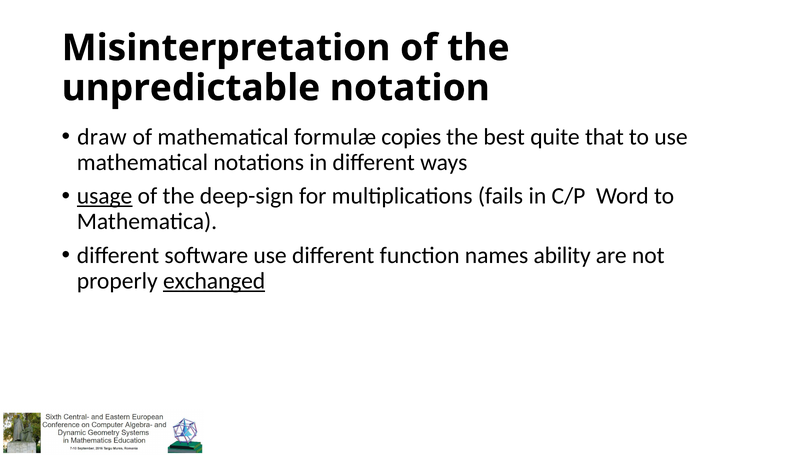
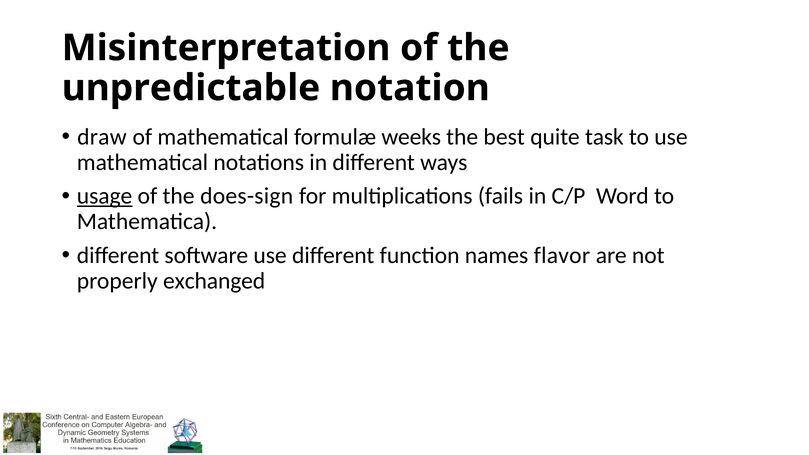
copies: copies -> weeks (411, 137)
that: that -> task (604, 137)
deep-sign: deep-sign -> does-sign (247, 196)
ability: ability -> flavor (562, 256)
exchanged underline: present -> none (214, 281)
